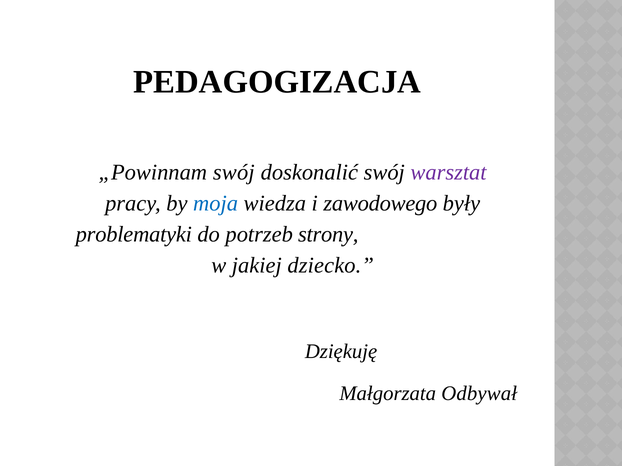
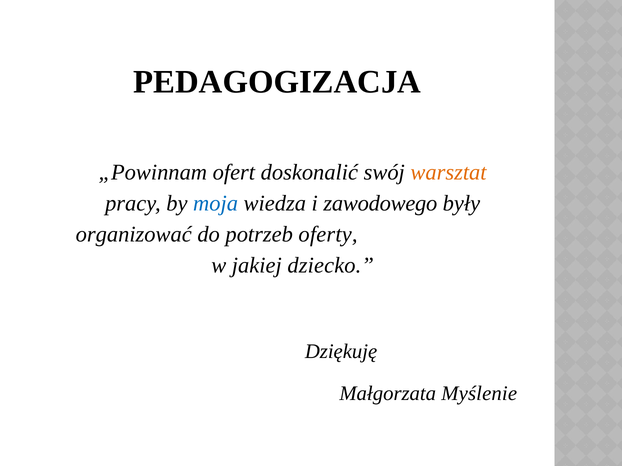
„Powinnam swój: swój -> ofert (234, 173)
warsztat colour: purple -> orange (449, 173)
problematyki: problematyki -> organizować (134, 235)
strony: strony -> oferty (328, 235)
Odbywał: Odbywał -> Myślenie (479, 394)
